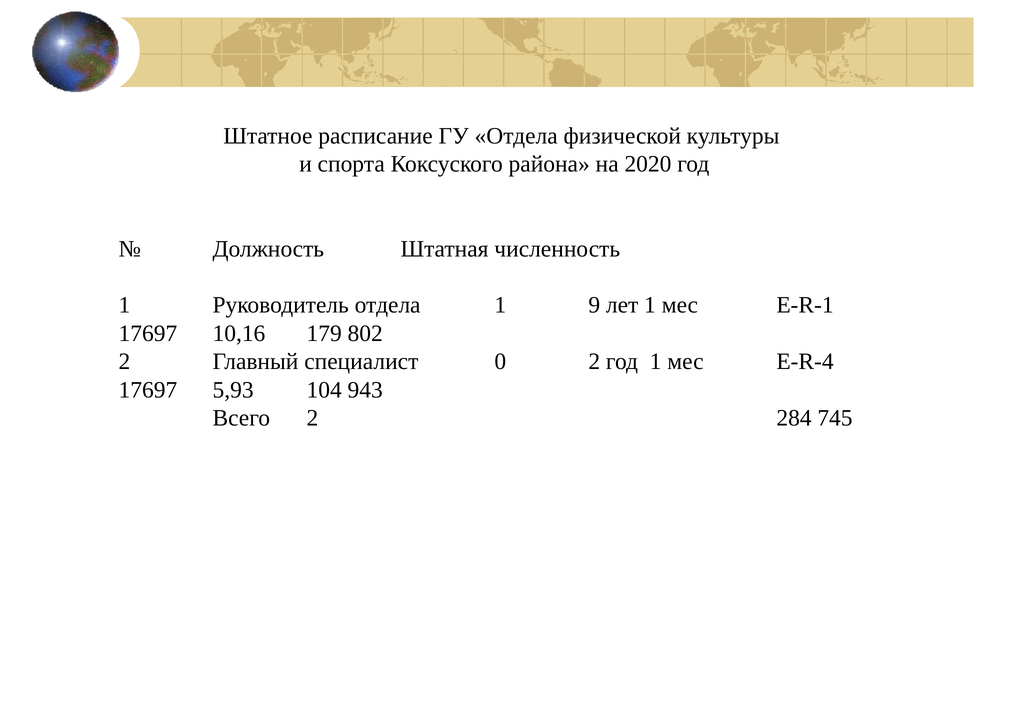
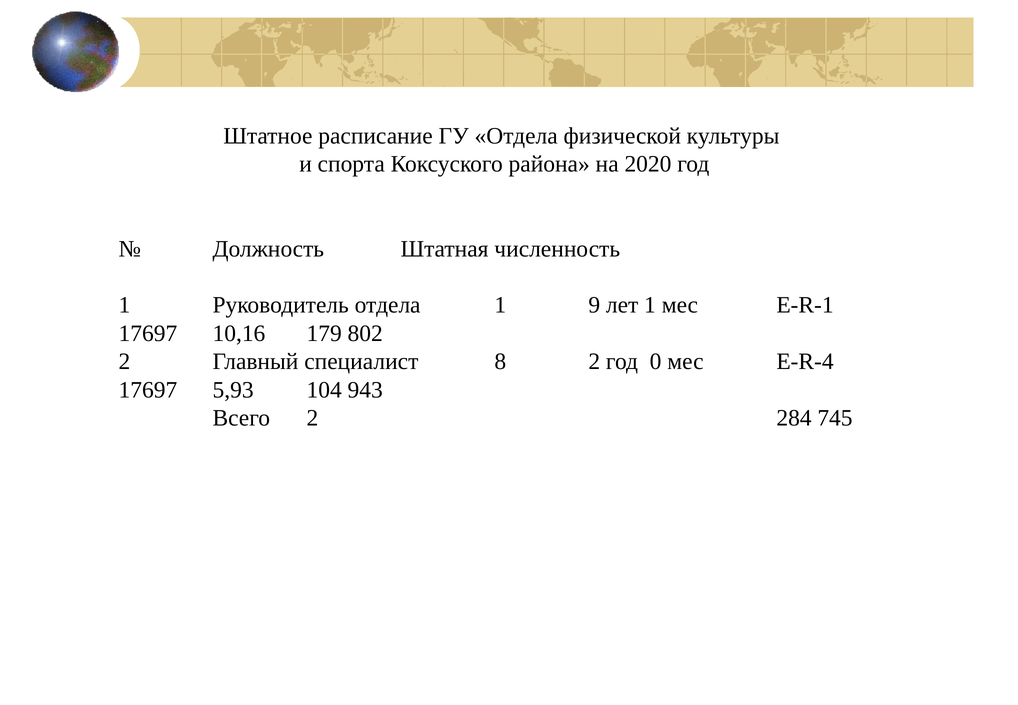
0: 0 -> 8 (500, 361)
год 1: 1 -> 0 (656, 361)
